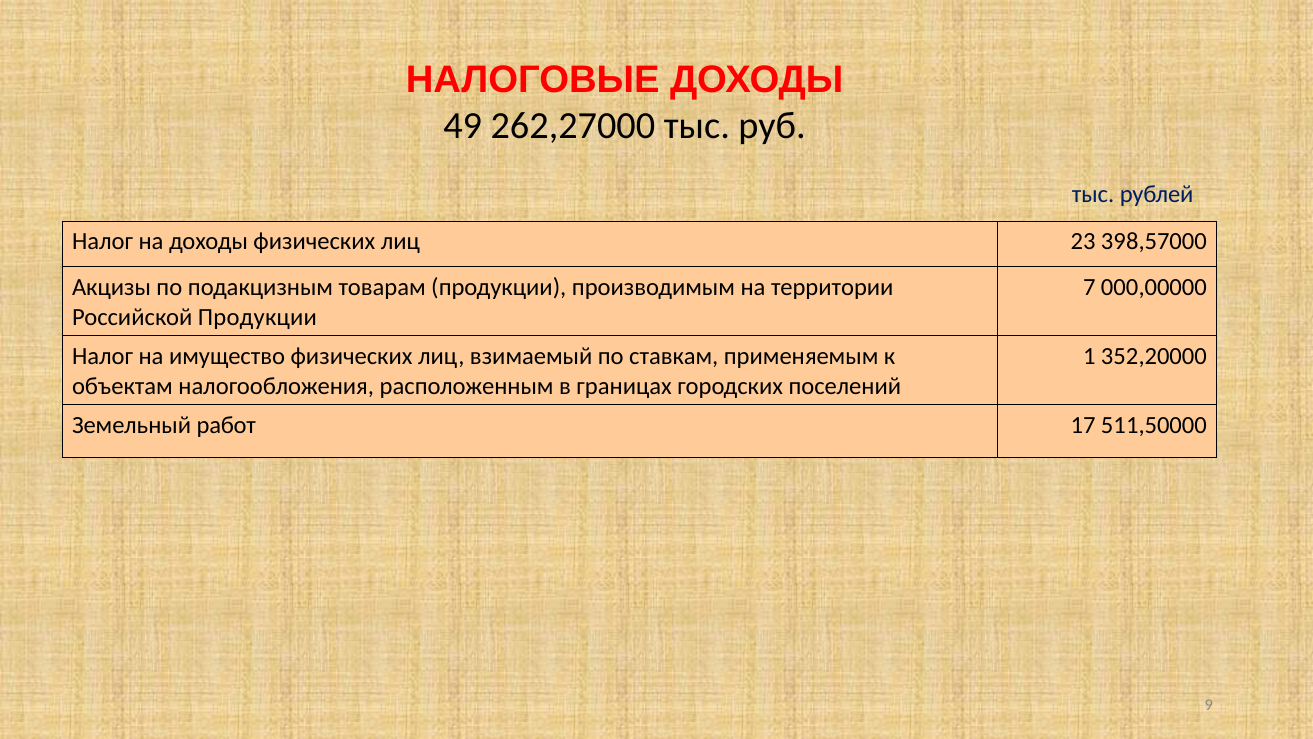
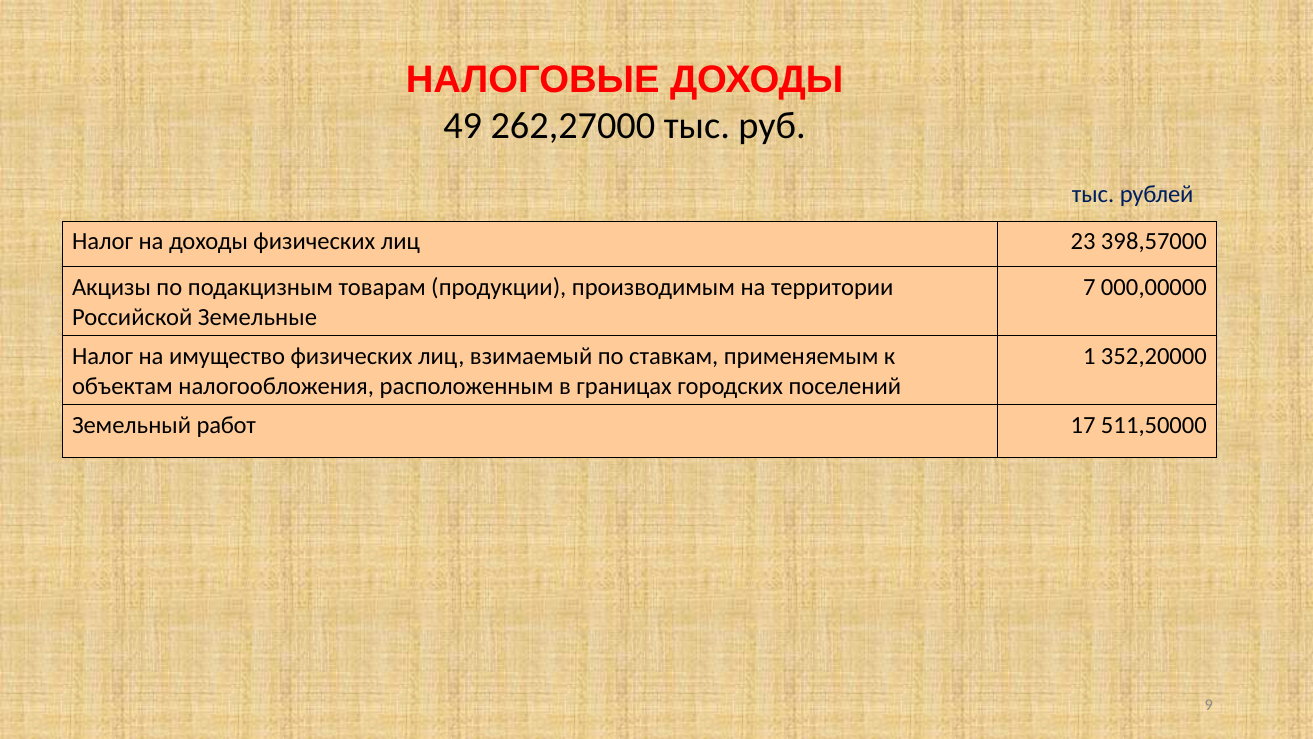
Российской Продукции: Продукции -> Земельные (258, 317)
